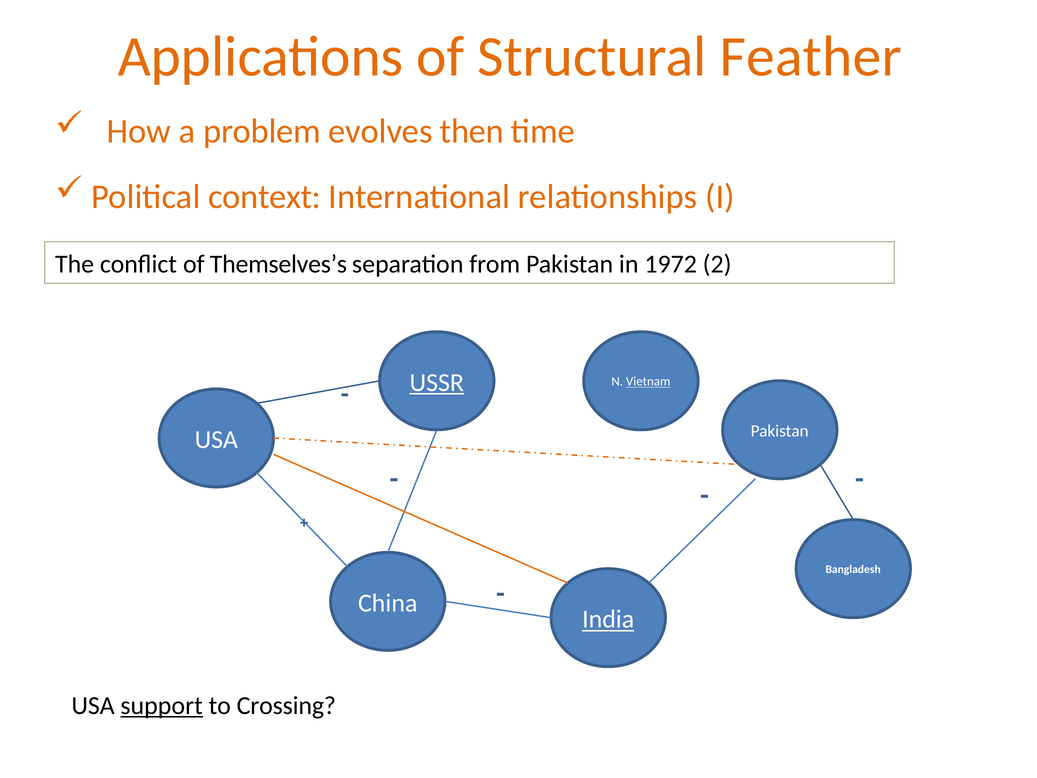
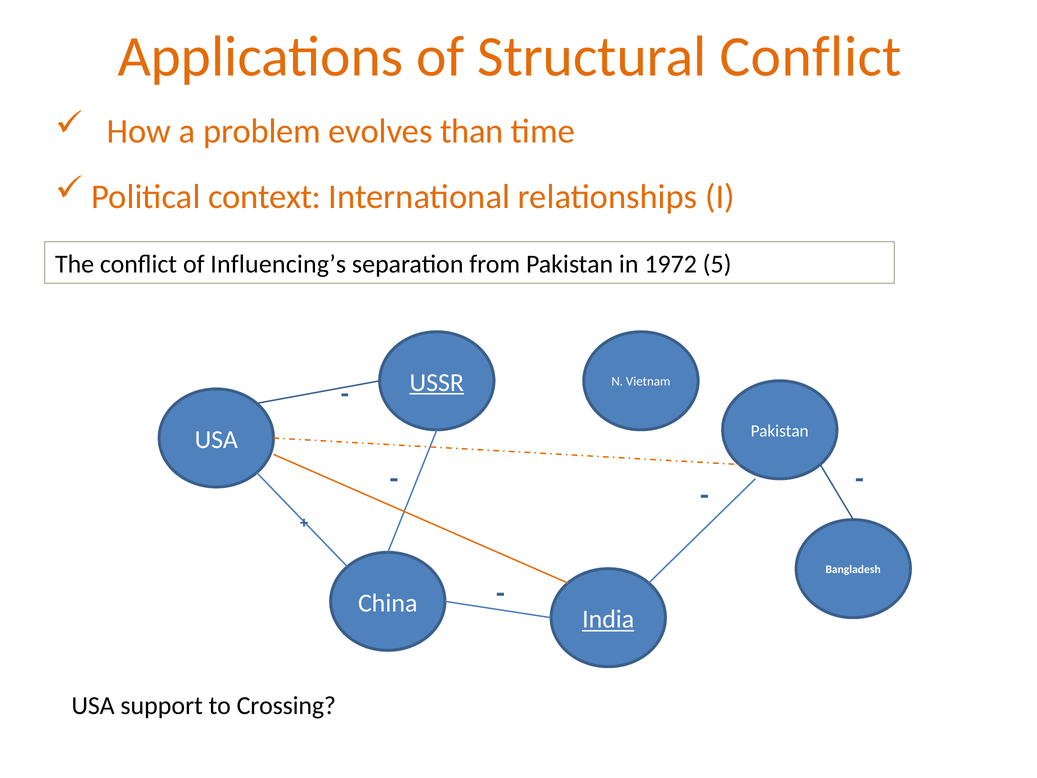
Structural Feather: Feather -> Conflict (811, 57)
then: then -> than (472, 131)
Themselves’s: Themselves’s -> Influencing’s (278, 264)
2: 2 -> 5 (717, 264)
Vietnam underline: present -> none (648, 382)
support underline: present -> none (162, 705)
